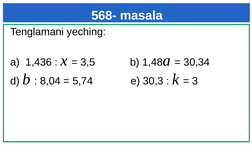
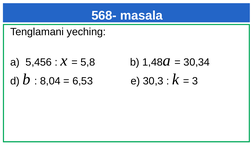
1,436: 1,436 -> 5,456 (39, 62)
3,5: 3,5 -> 5,8 (88, 62)
5,74: 5,74 -> 6,53 (83, 81)
